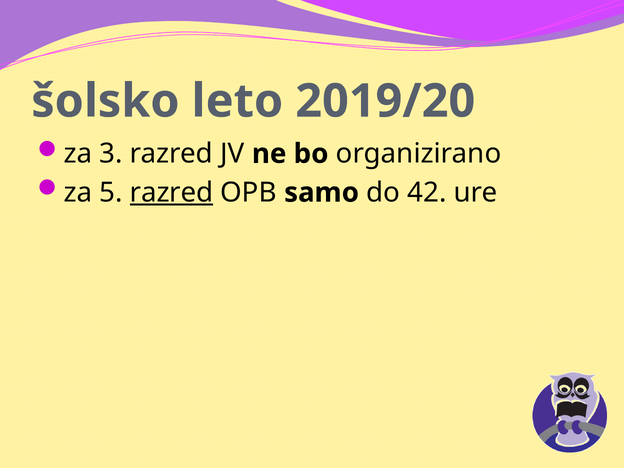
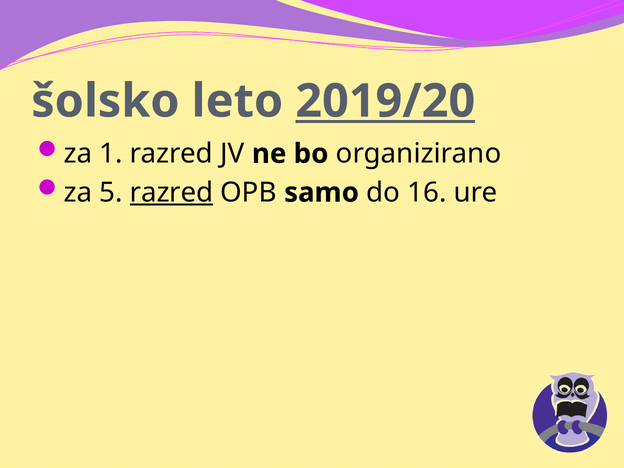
2019/20 underline: none -> present (385, 101)
3: 3 -> 1 (111, 154)
42: 42 -> 16 (427, 193)
